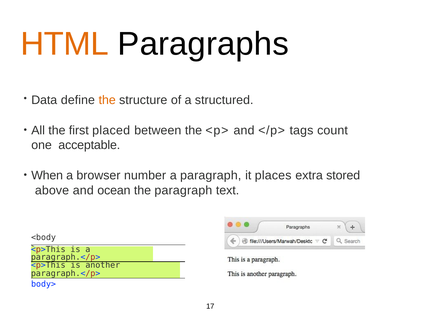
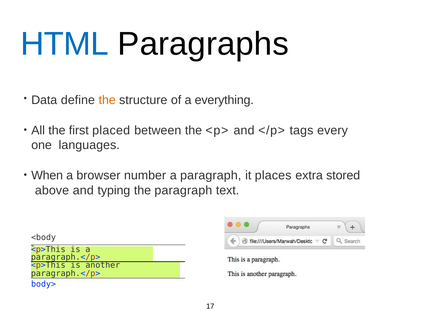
HTML colour: orange -> blue (65, 44)
structured: structured -> everything (224, 100)
count: count -> every (333, 130)
acceptable: acceptable -> languages (89, 145)
ocean: ocean -> typing (114, 190)
